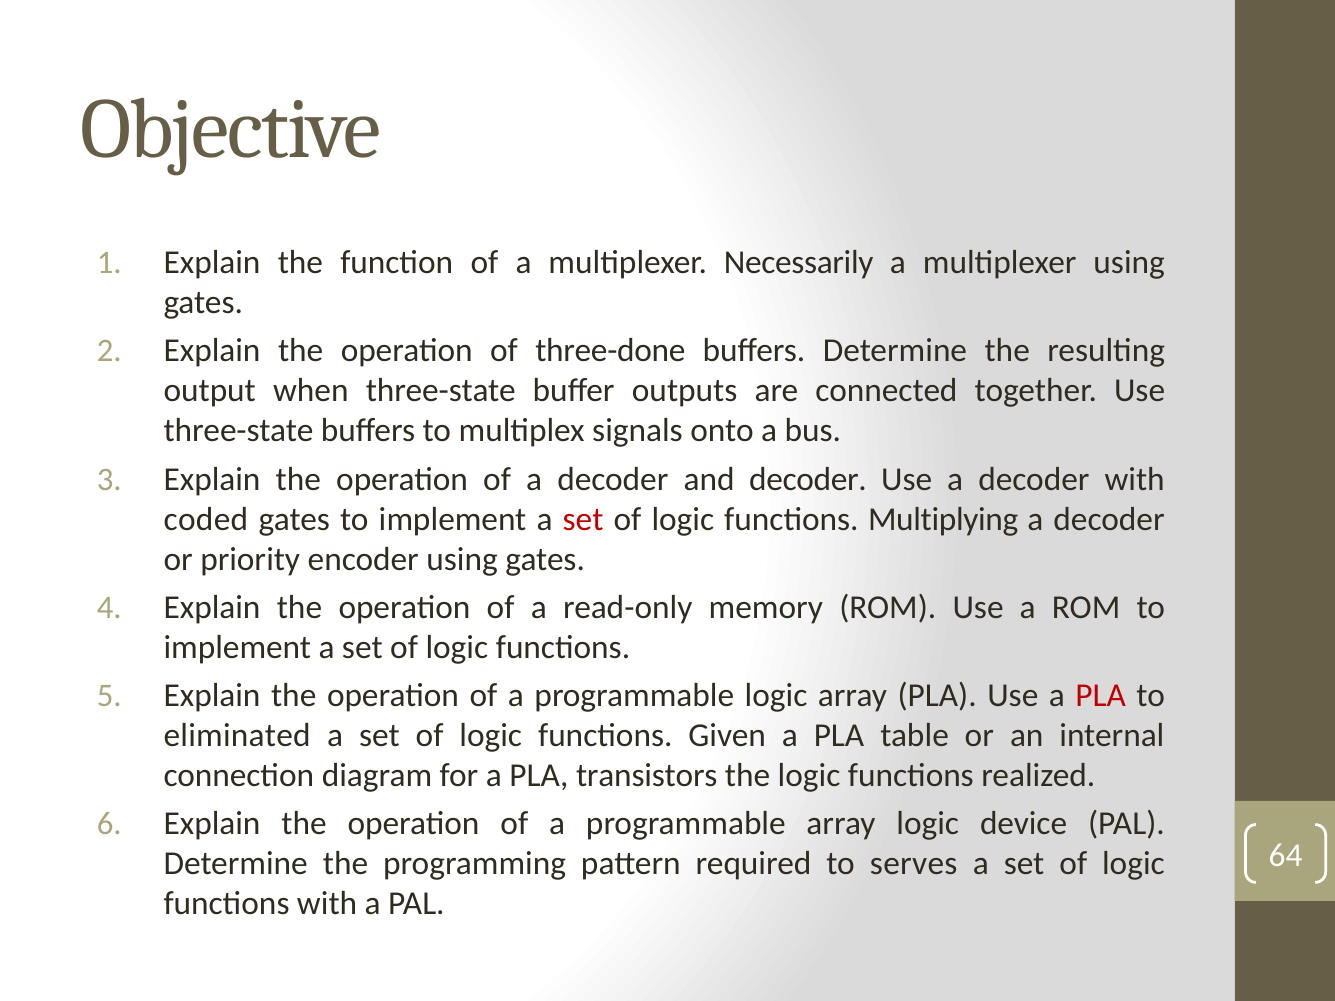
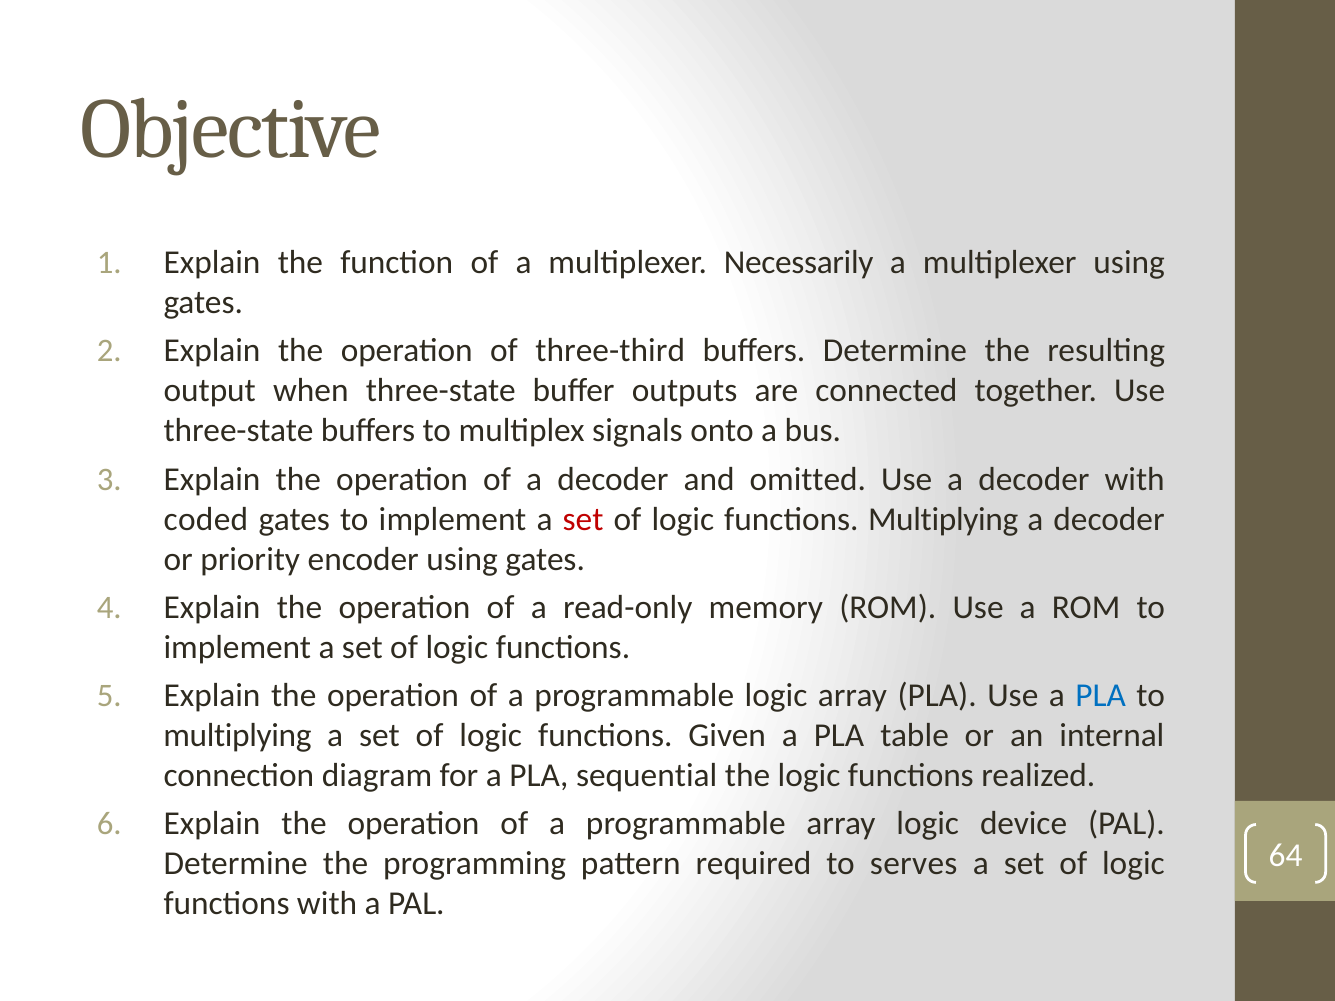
three-done: three-done -> three-third (610, 351)
and decoder: decoder -> omitted (808, 479)
PLA colour: red -> blue (1101, 696)
eliminated: eliminated -> multiplying (237, 736)
transistors: transistors -> sequential (647, 776)
